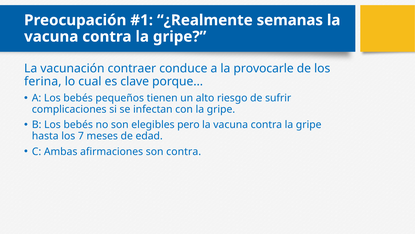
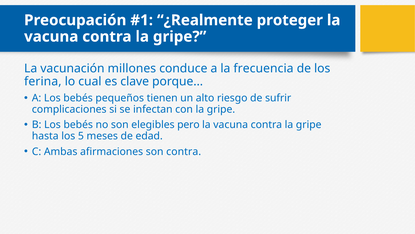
semanas: semanas -> proteger (290, 20)
contraer: contraer -> millones (132, 68)
provocarle: provocarle -> frecuencia (263, 68)
7: 7 -> 5 (81, 136)
